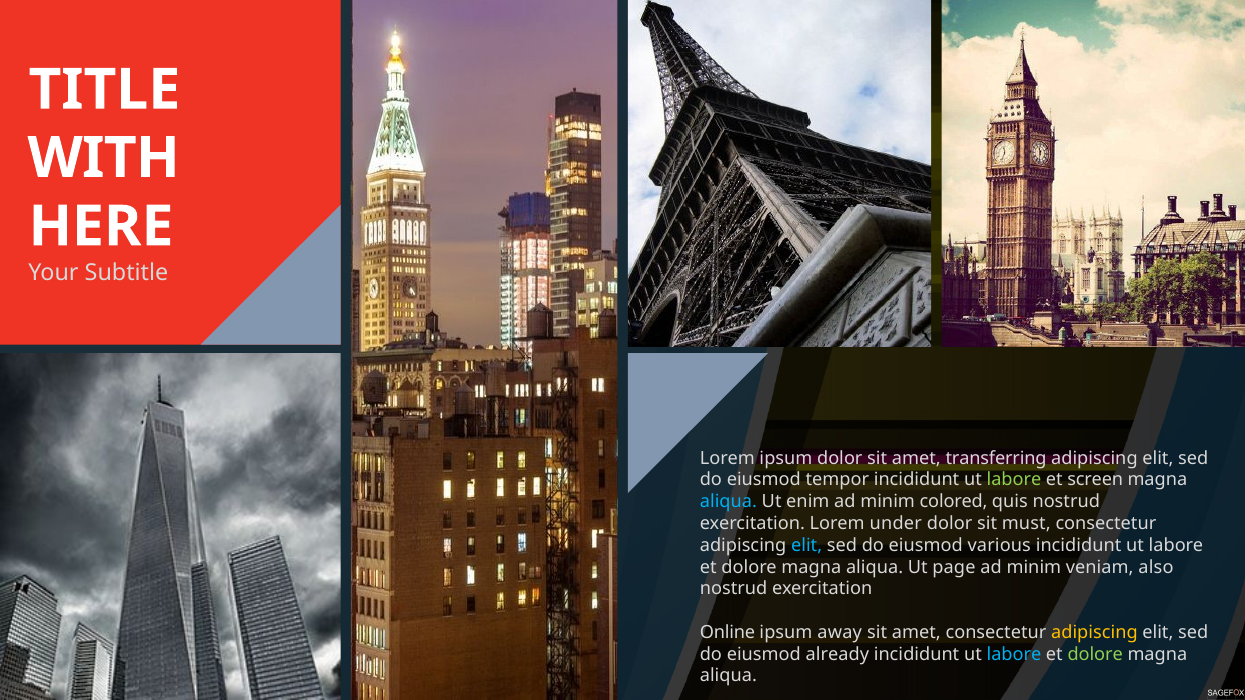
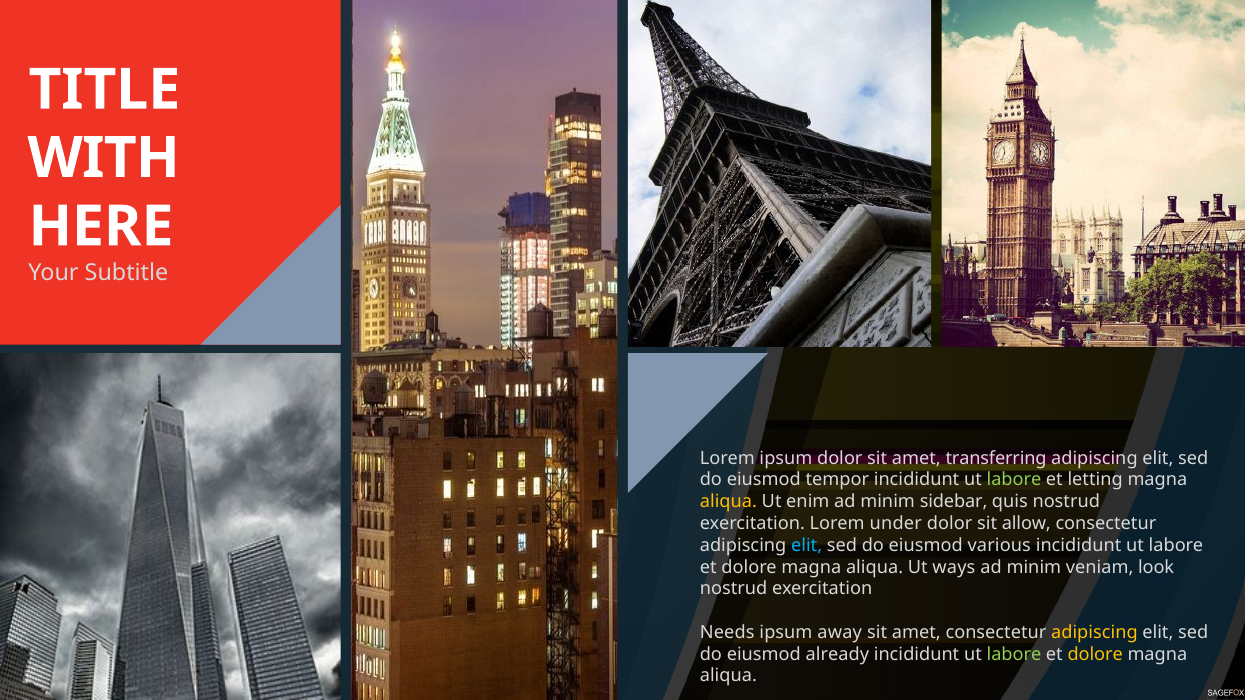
screen: screen -> letting (1095, 480)
aliqua colour: light blue -> yellow (728, 502)
colored: colored -> sidebar (954, 502)
must: must -> allow (1026, 524)
page: page -> ways (954, 567)
also: also -> look (1156, 567)
Online: Online -> Needs (727, 633)
labore colour: light blue -> light green (1014, 654)
dolore colour: light green -> yellow (1095, 654)
